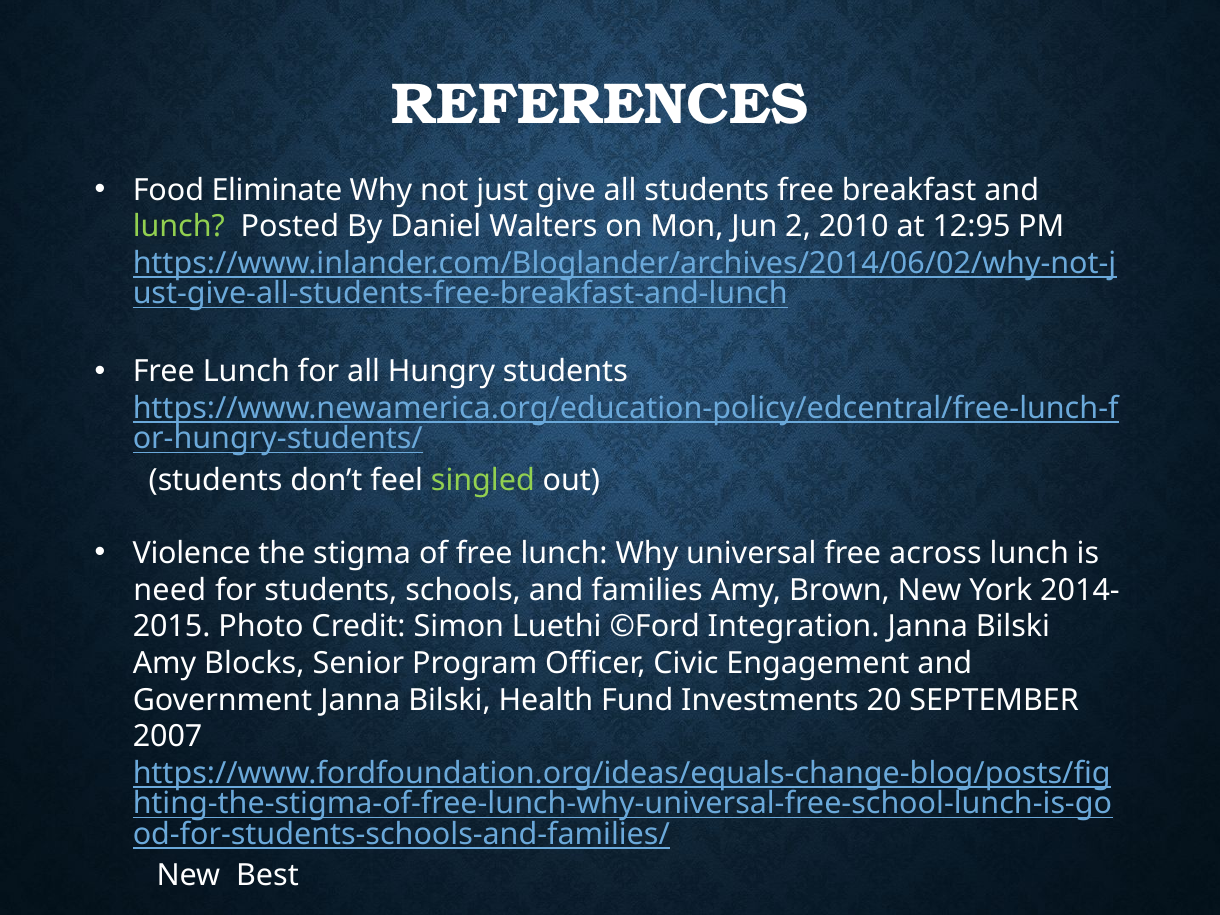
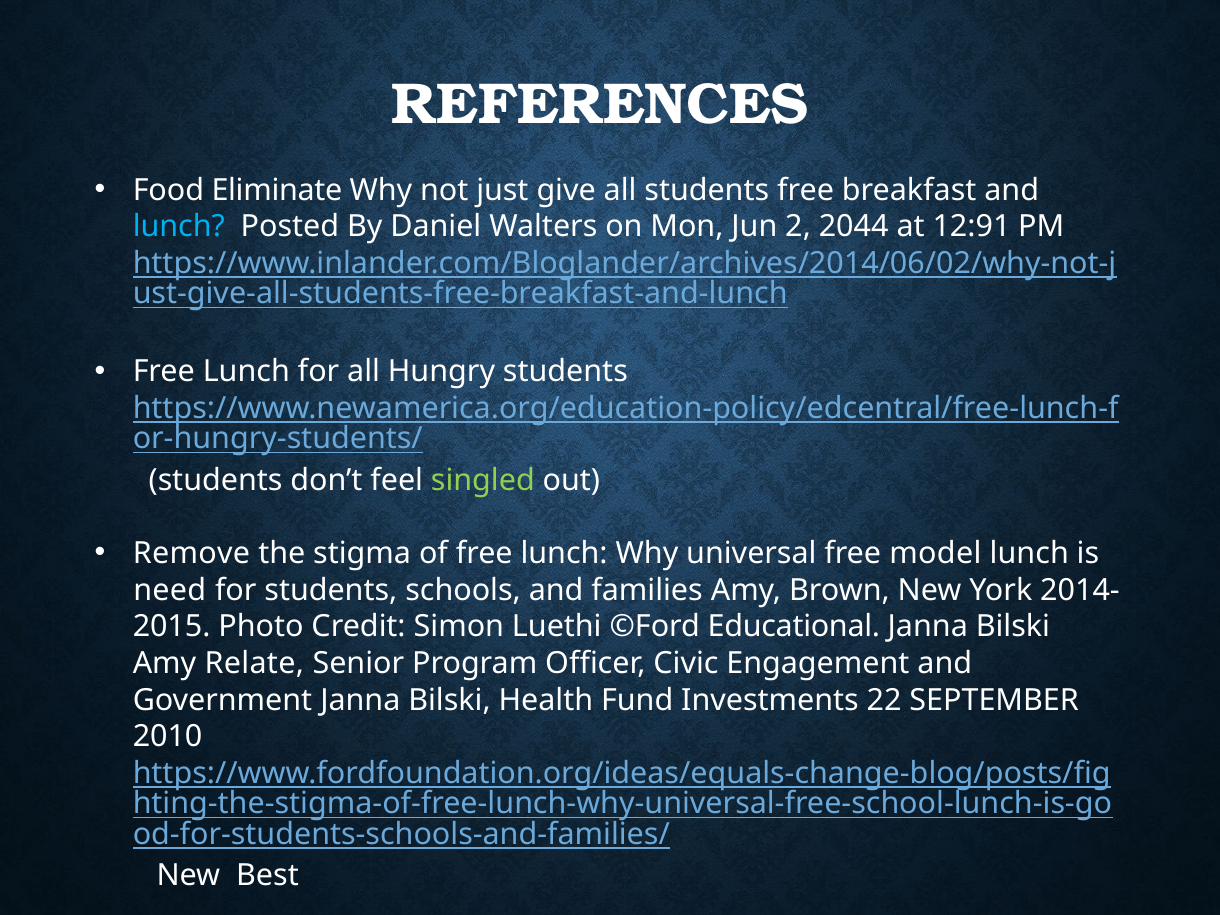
lunch colour: light green -> light blue (179, 227)
2010: 2010 -> 2044 (854, 227)
12:95: 12:95 -> 12:91 (972, 227)
Violence: Violence -> Remove (191, 554)
across: across -> model (935, 554)
Integration: Integration -> Educational (794, 627)
Blocks: Blocks -> Relate (254, 663)
20: 20 -> 22 (884, 700)
2007: 2007 -> 2010 (168, 737)
